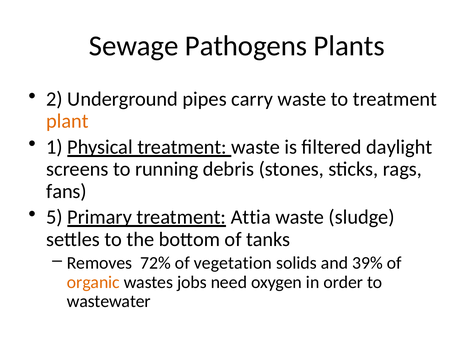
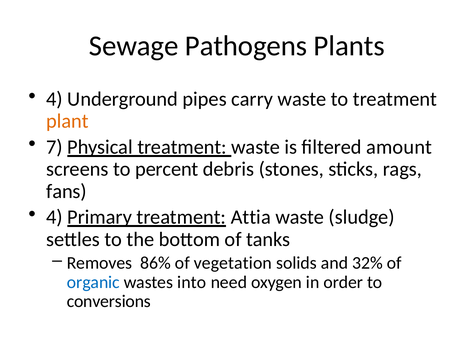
2: 2 -> 4 (54, 99)
1: 1 -> 7 (54, 147)
daylight: daylight -> amount (399, 147)
running: running -> percent (167, 169)
5: 5 -> 4 (54, 217)
72%: 72% -> 86% (156, 263)
39%: 39% -> 32% (367, 263)
organic colour: orange -> blue (93, 282)
jobs: jobs -> into (192, 282)
wastewater: wastewater -> conversions (109, 301)
